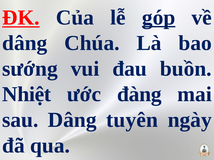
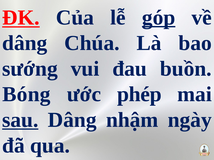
Nhiệt: Nhiệt -> Bóng (26, 95)
đàng: đàng -> phép (139, 95)
sau underline: none -> present (20, 120)
tuyên: tuyên -> nhậm (132, 120)
